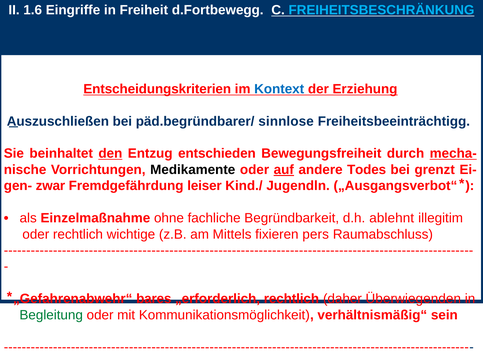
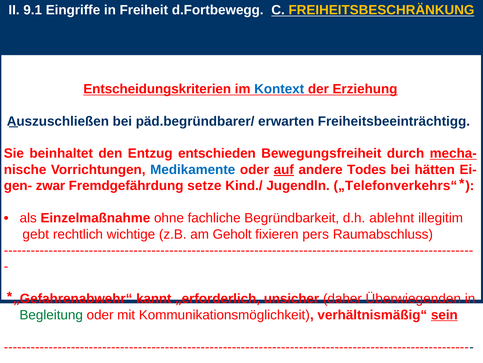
1.6: 1.6 -> 9.1 (33, 10)
FREIHEITSBESCHRÄNKUNG colour: light blue -> yellow (381, 10)
sinnlose: sinnlose -> erwarten (286, 121)
den underline: present -> none (110, 153)
Medikamente colour: black -> blue (193, 169)
grenzt: grenzt -> hätten (435, 169)
leiser: leiser -> setze (204, 185)
„Ausgangsverbot“: „Ausgangsverbot“ -> „Telefonverkehrs“ (395, 185)
oder: oder -> gebt (36, 234)
Mittels: Mittels -> Geholt (232, 234)
bares: bares -> kannt (154, 298)
„erforderlich rechtlich: rechtlich -> unsicher (291, 298)
sein underline: none -> present (444, 314)
